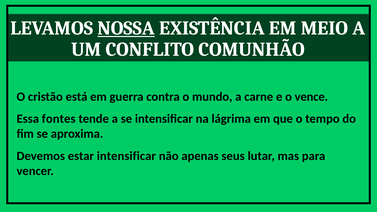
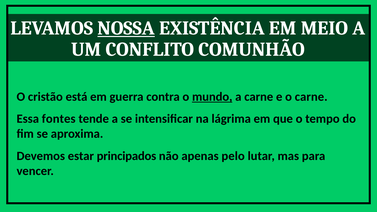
mundo underline: none -> present (212, 97)
o vence: vence -> carne (311, 97)
estar intensificar: intensificar -> principados (126, 156)
seus: seus -> pelo (233, 156)
